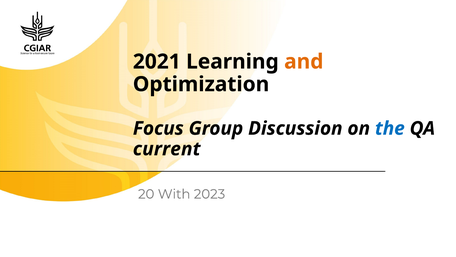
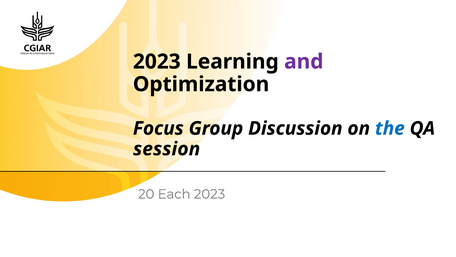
2021: 2021 -> 2023 (157, 62)
and colour: orange -> purple (304, 62)
current: current -> session (167, 149)
With: With -> Each (174, 194)
